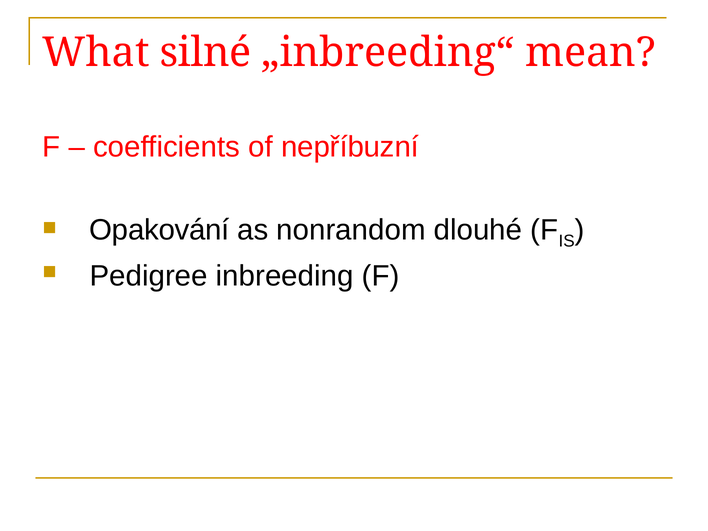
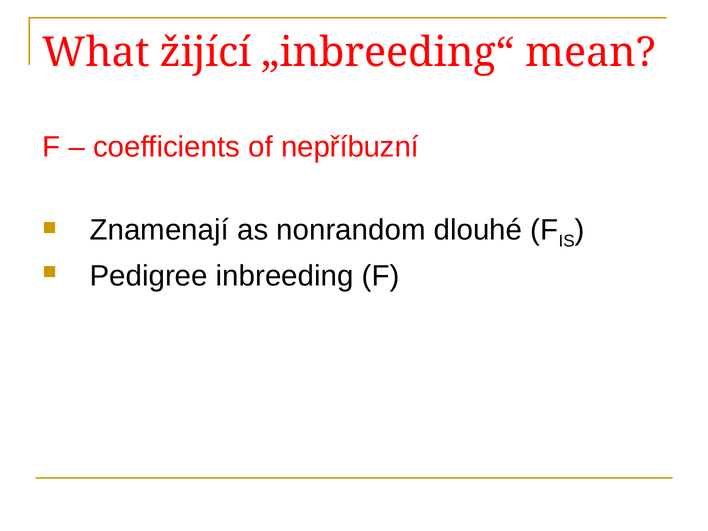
silné: silné -> žijící (206, 53)
Opakování: Opakování -> Znamenají (159, 230)
